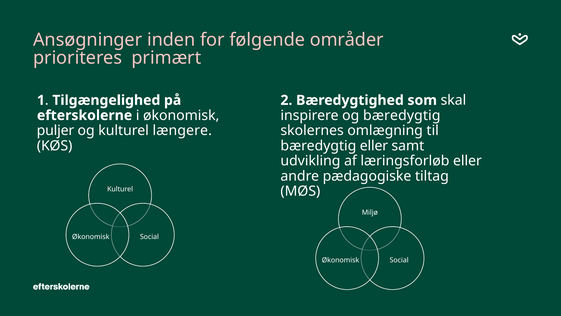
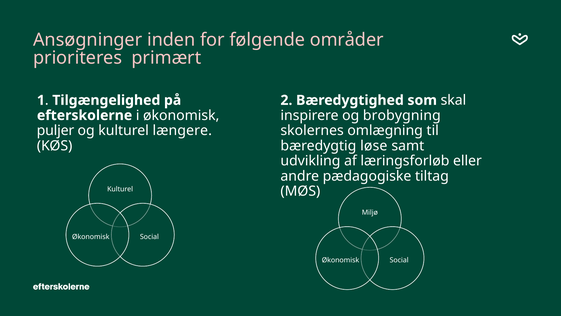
og bæredygtig: bæredygtig -> brobygning (402, 115)
bæredygtig eller: eller -> løse (374, 146)
